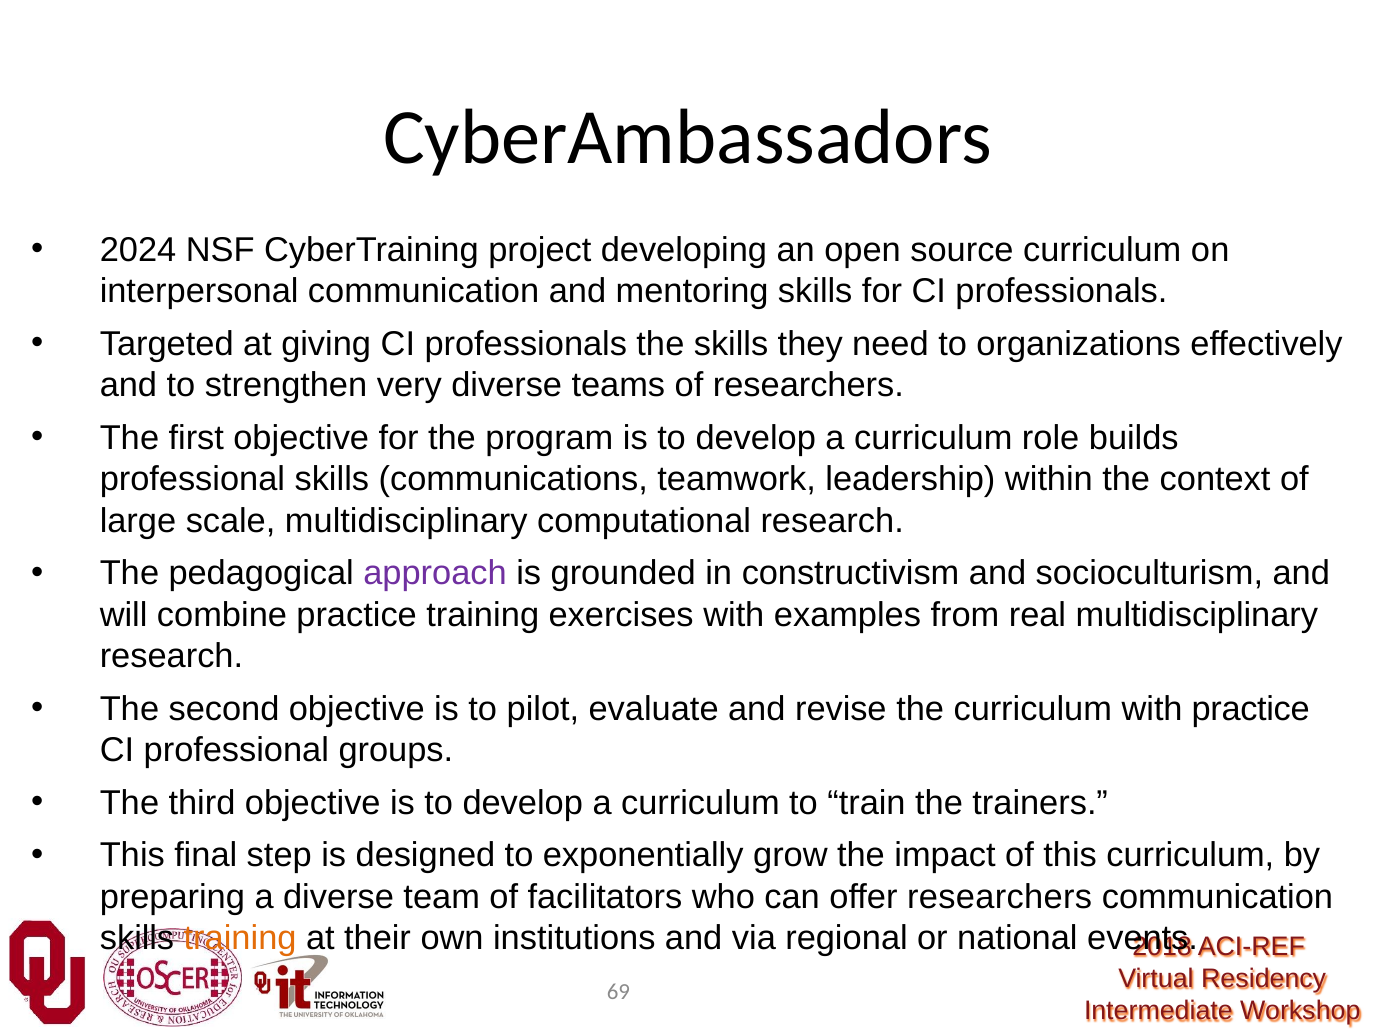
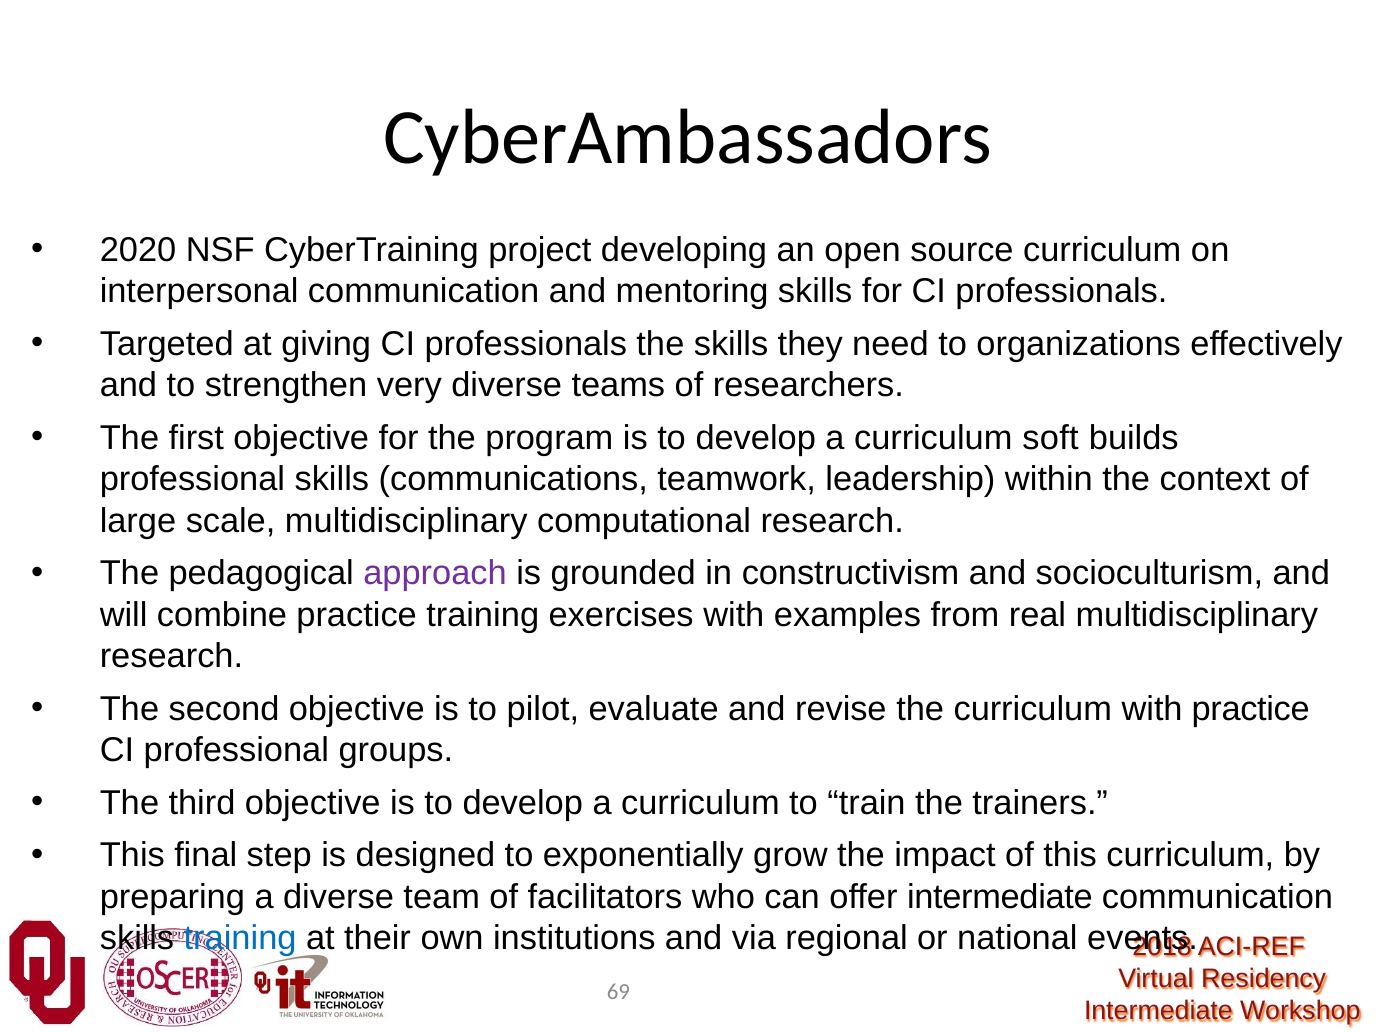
2024: 2024 -> 2020 (138, 250)
role: role -> soft (1051, 438)
offer researchers: researchers -> intermediate (1000, 897)
training colour: orange -> blue (240, 938)
